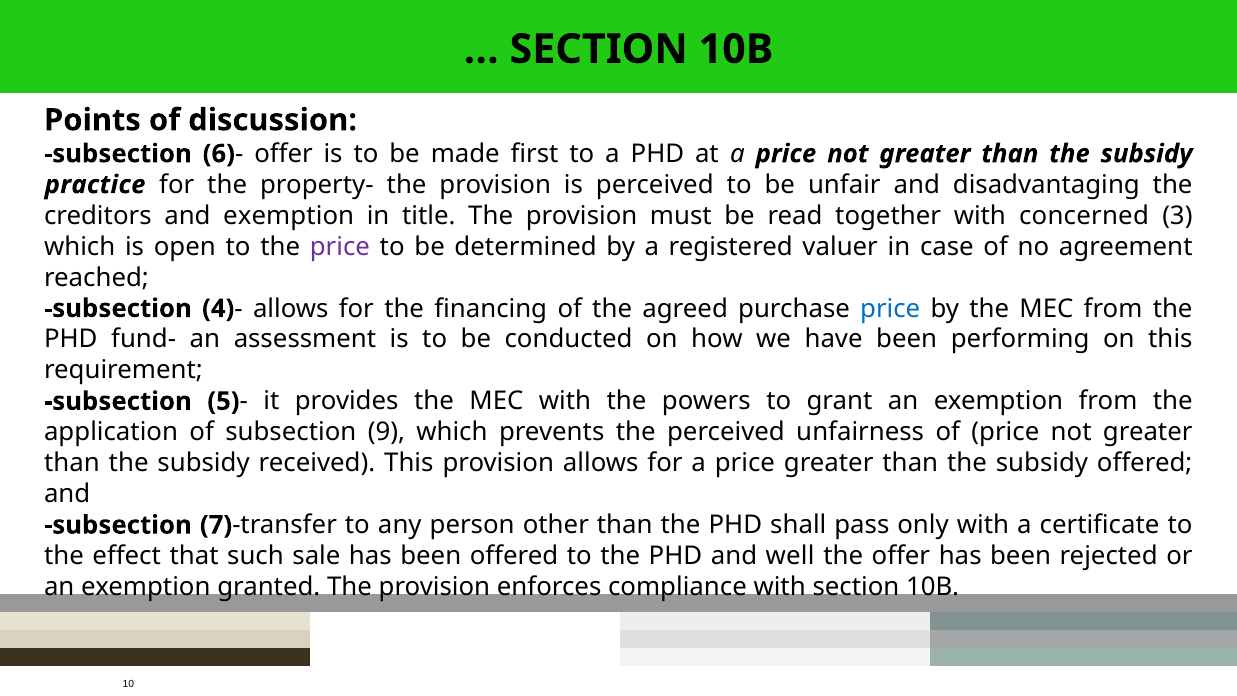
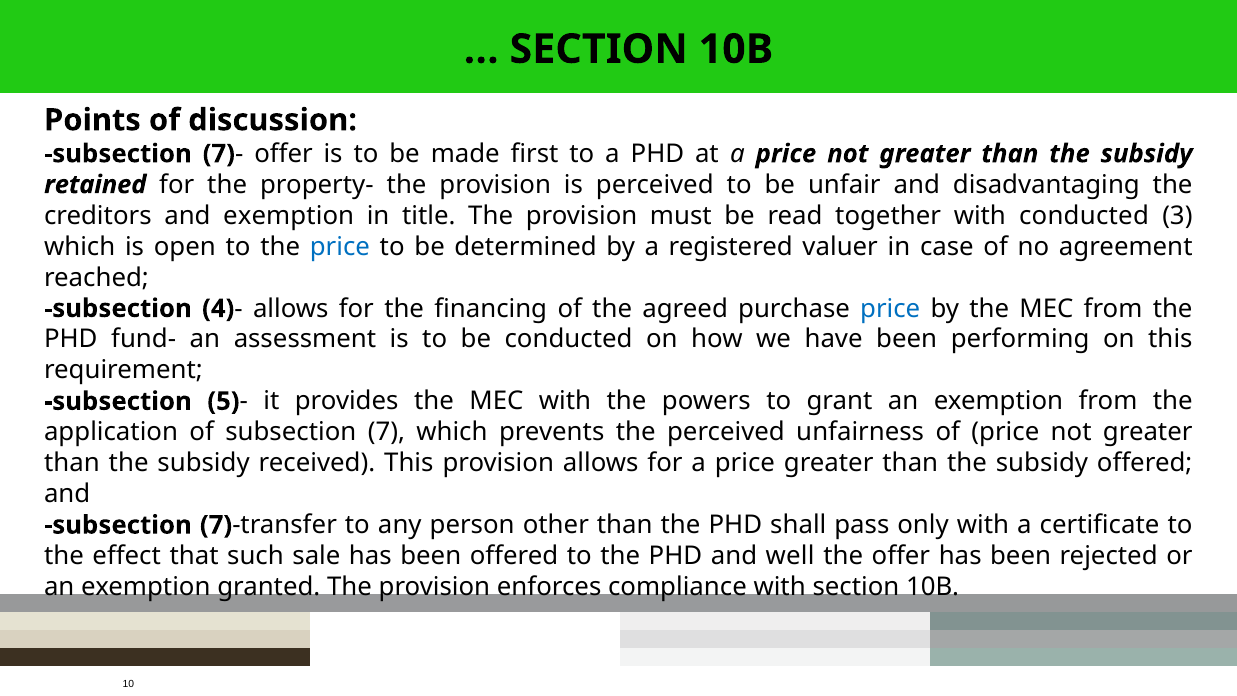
6: 6 -> 7 (219, 154)
practice: practice -> retained (95, 185)
with concerned: concerned -> conducted (1084, 216)
price colour: purple -> blue (340, 247)
of subsection 9: 9 -> 7 (386, 432)
